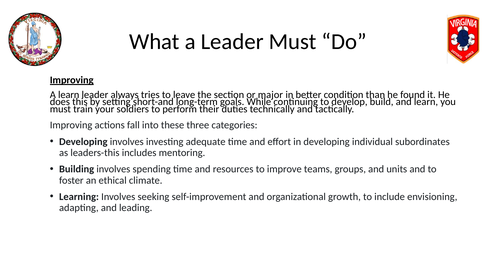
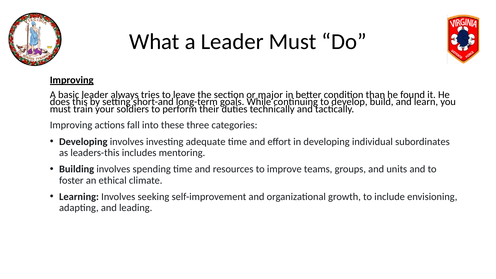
A learn: learn -> basic (69, 95)
